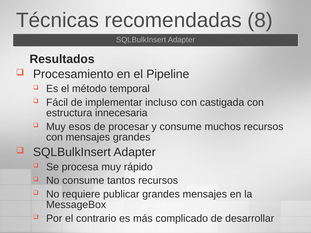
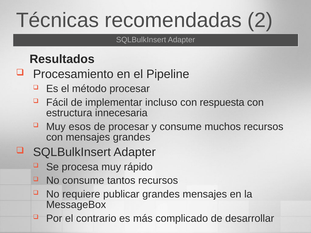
8: 8 -> 2 (260, 20)
método temporal: temporal -> procesar (130, 89)
castigada: castigada -> respuesta (222, 103)
